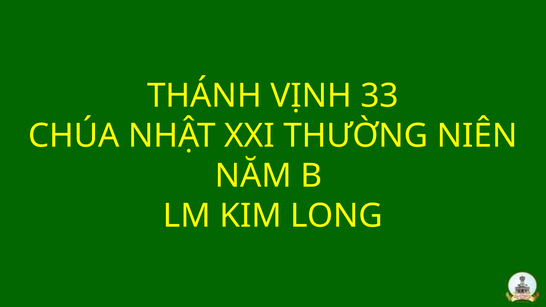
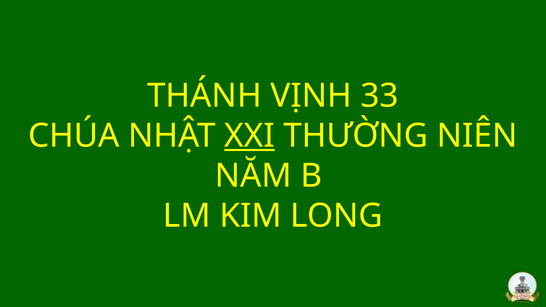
XXI underline: none -> present (250, 136)
